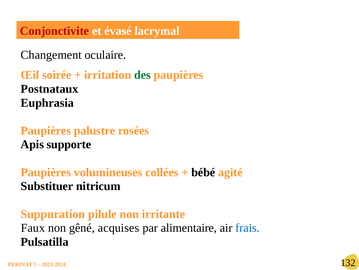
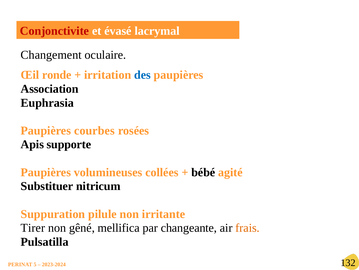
soirée: soirée -> ronde (57, 75)
des colour: green -> blue (142, 75)
Postnataux: Postnataux -> Association (50, 89)
palustre: palustre -> courbes (94, 130)
Faux: Faux -> Tirer (33, 227)
acquises: acquises -> mellifica (119, 227)
alimentaire: alimentaire -> changeante (189, 227)
frais colour: blue -> orange (248, 227)
